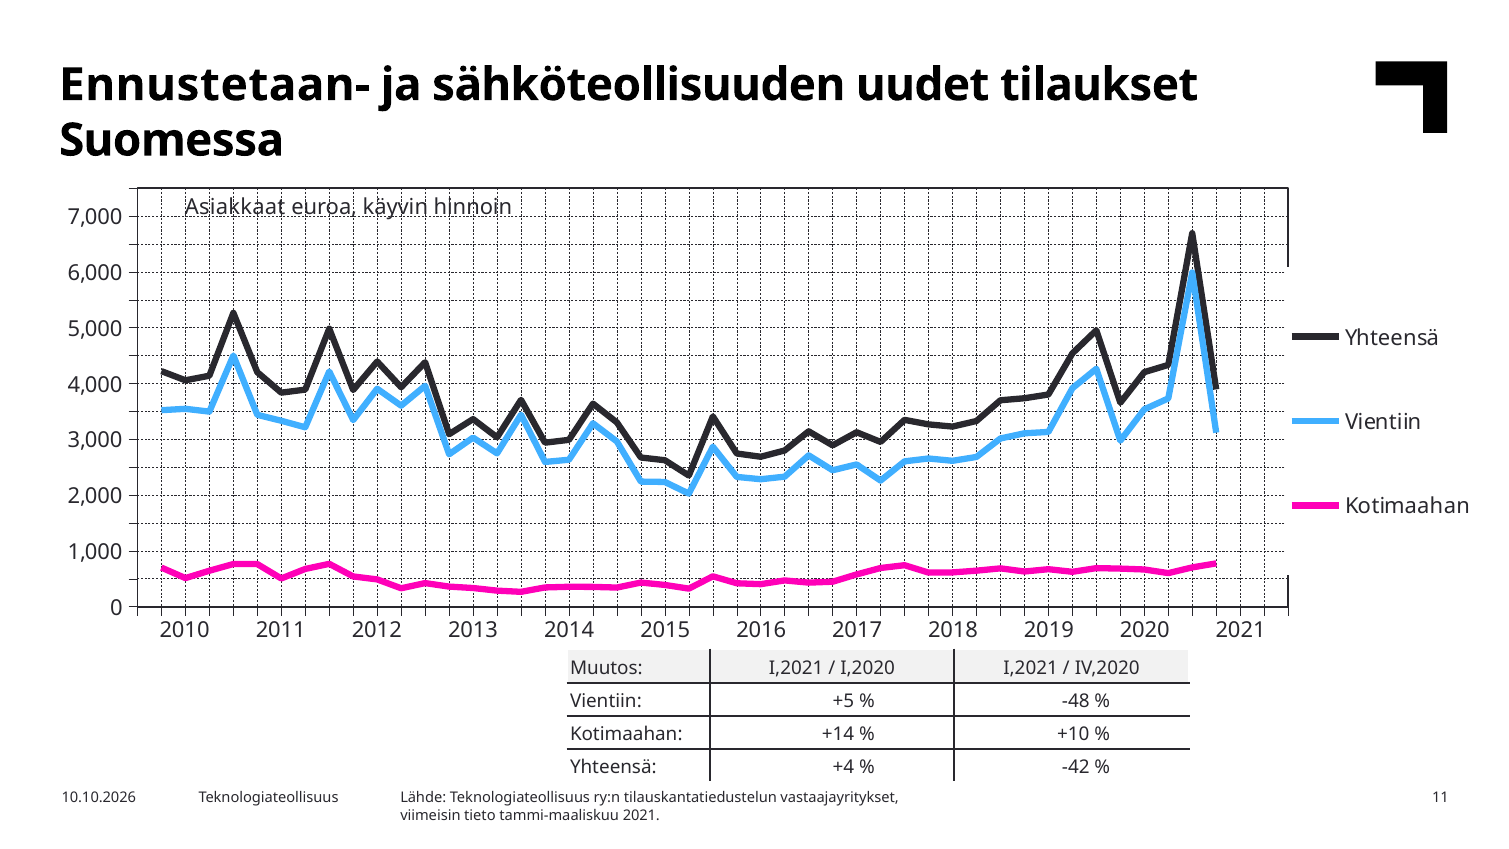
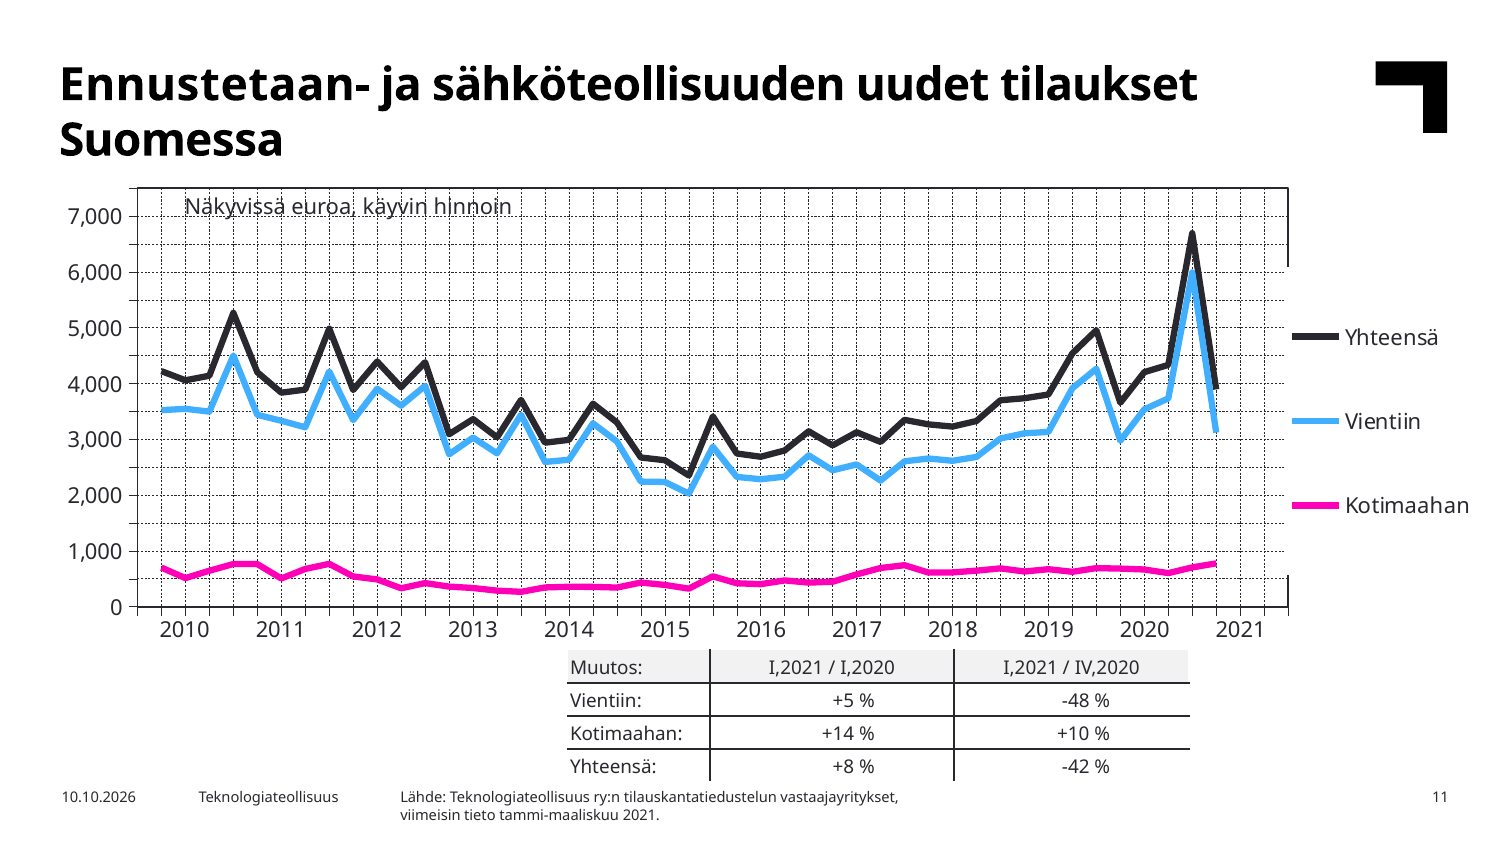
Asiakkaat: Asiakkaat -> Näkyvissä (235, 207)
+4: +4 -> +8 (843, 768)
